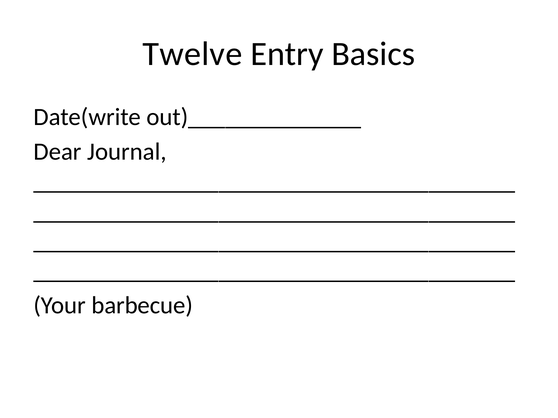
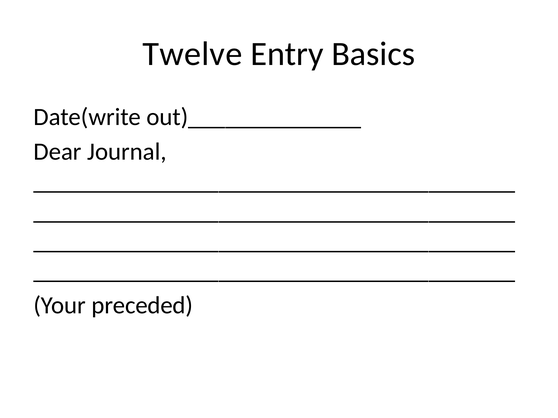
barbecue: barbecue -> preceded (142, 306)
